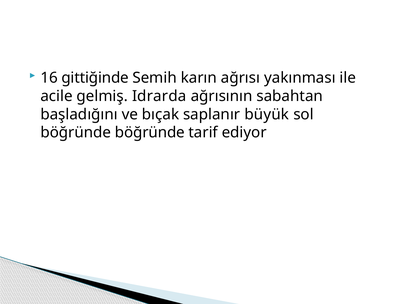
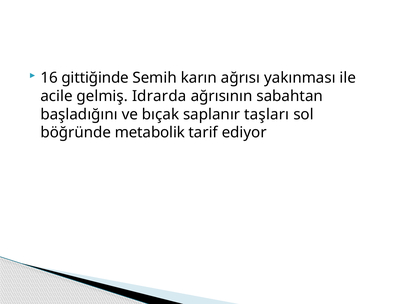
büyük: büyük -> taşları (267, 114)
böğründe böğründe: böğründe -> metabolik (150, 133)
